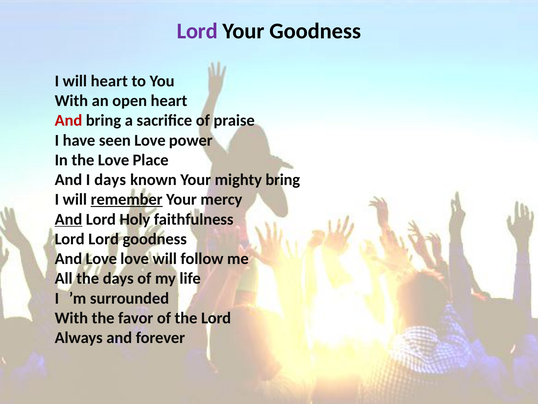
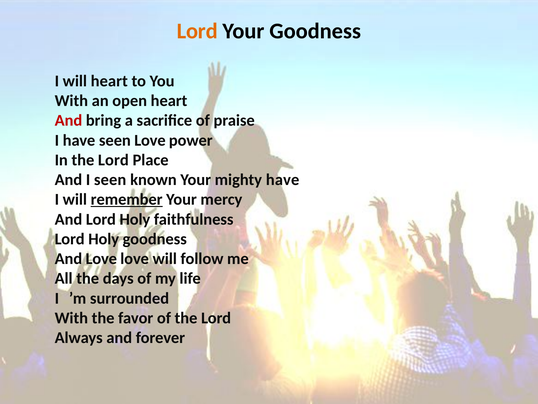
Lord colour: purple -> orange (197, 31)
In the Love: Love -> Lord (113, 160)
I days: days -> seen (110, 180)
mighty bring: bring -> have (283, 180)
And underline: present -> none (68, 219)
Lord: Lord -> Holy (104, 239)
